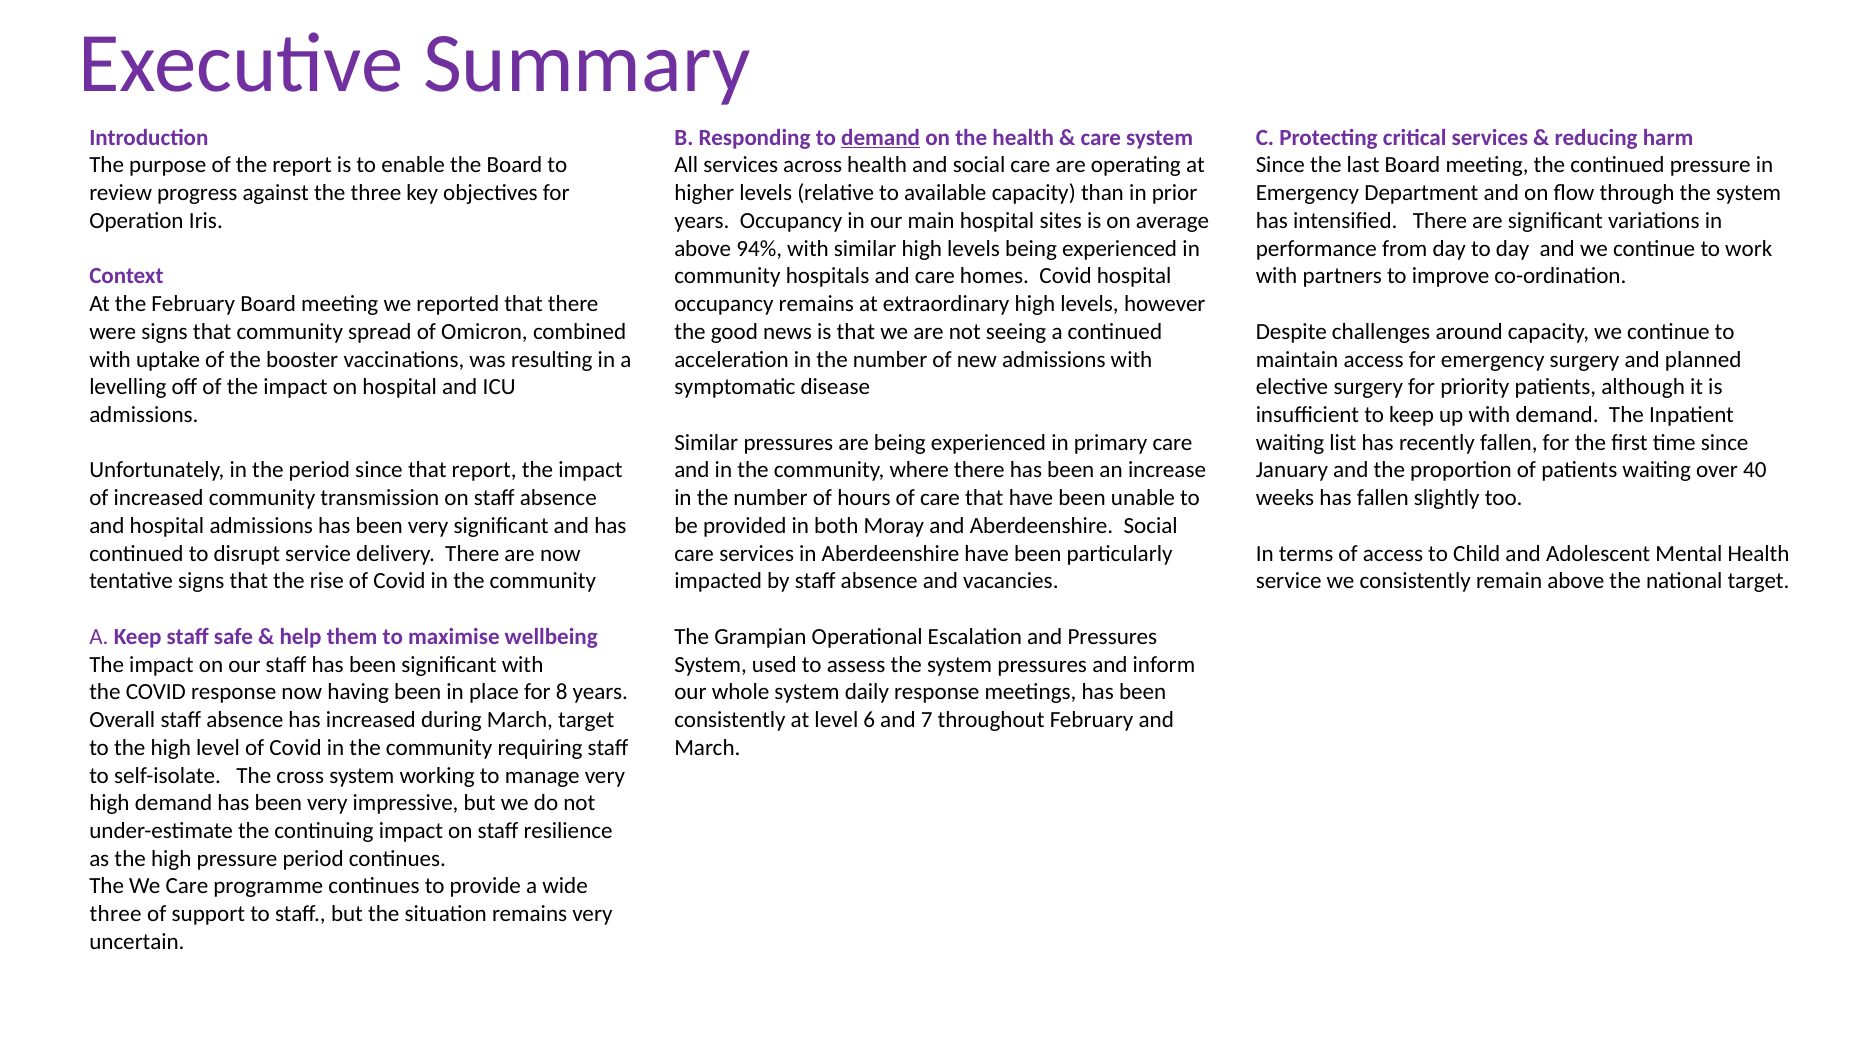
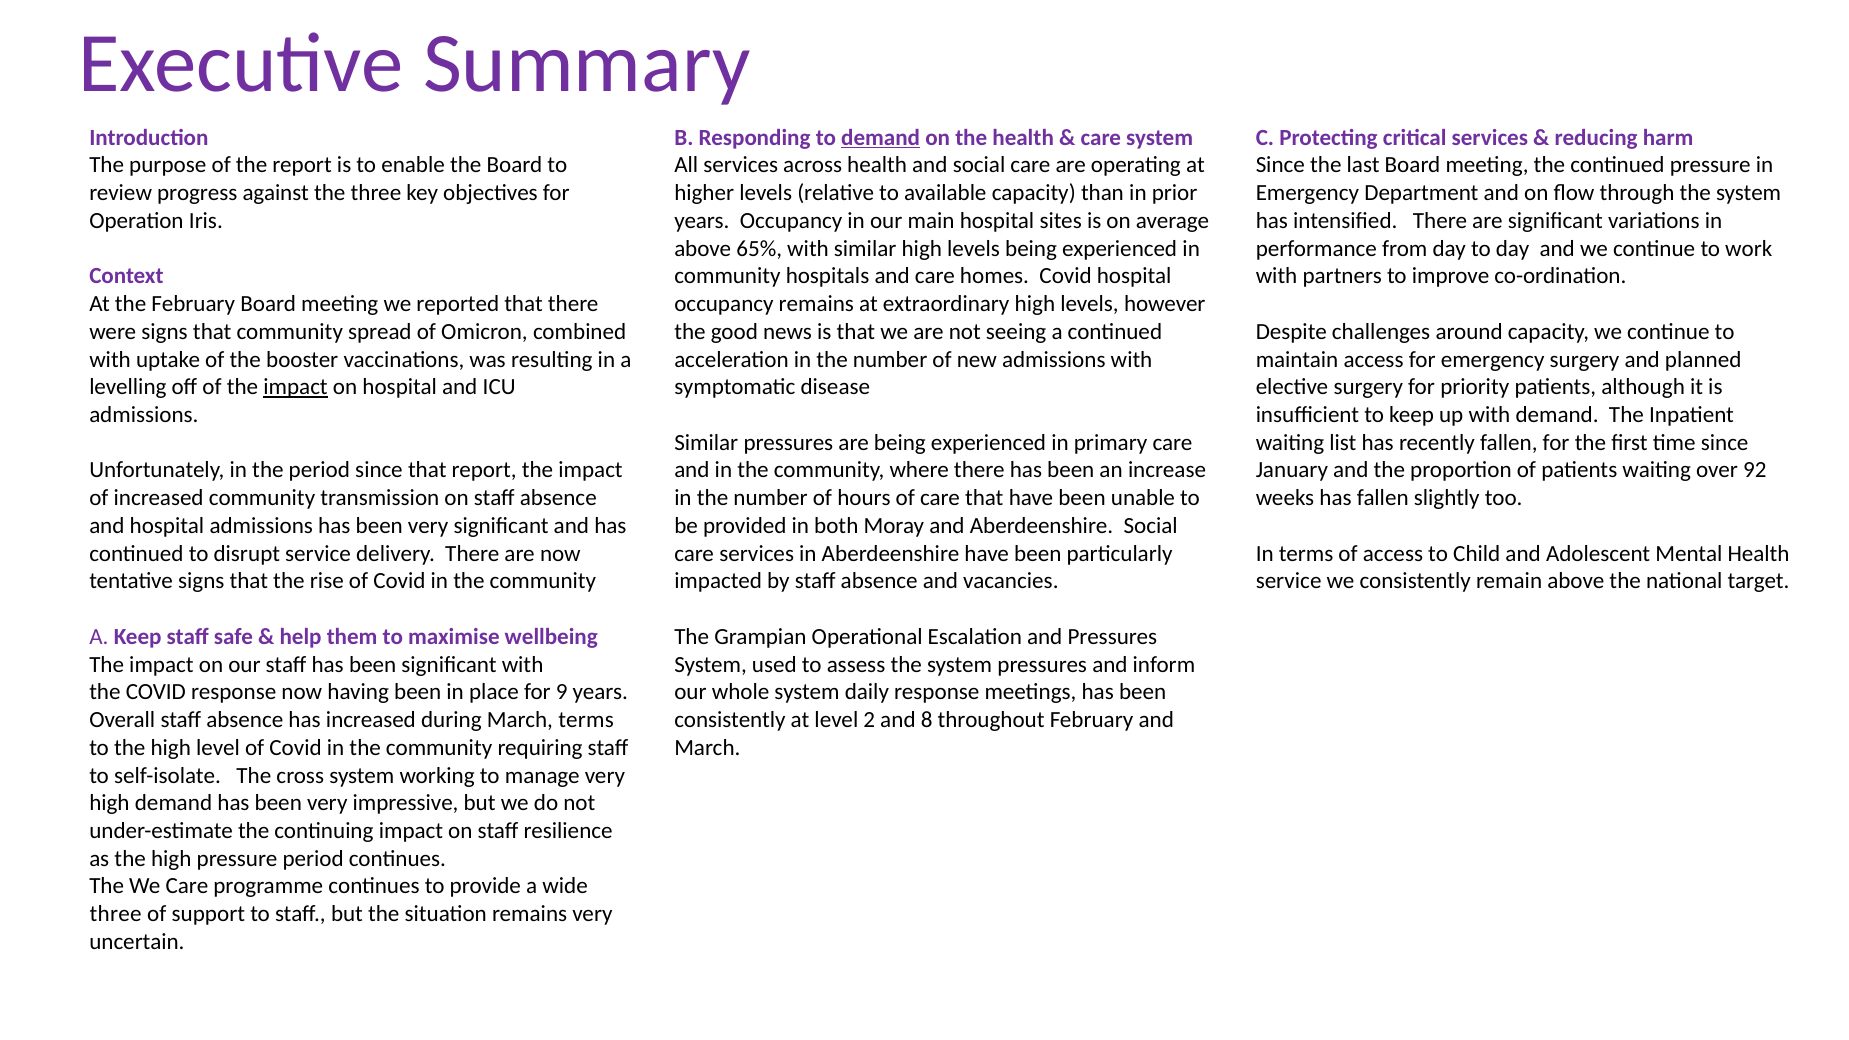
94%: 94% -> 65% (759, 248)
impact underline: none -> present (296, 387)
40: 40 -> 92 (1755, 470)
8: 8 -> 9 (562, 692)
March target: target -> terms (586, 720)
6: 6 -> 2 (869, 720)
7: 7 -> 8 (927, 720)
